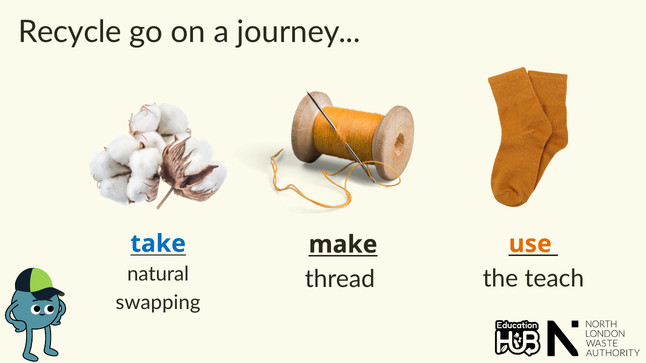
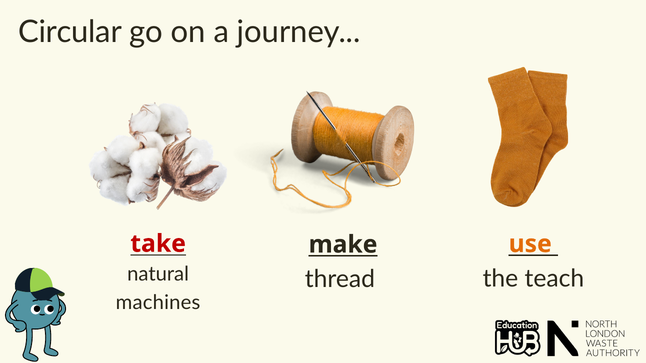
Recycle: Recycle -> Circular (70, 32)
take colour: blue -> red (158, 244)
swapping: swapping -> machines (158, 303)
